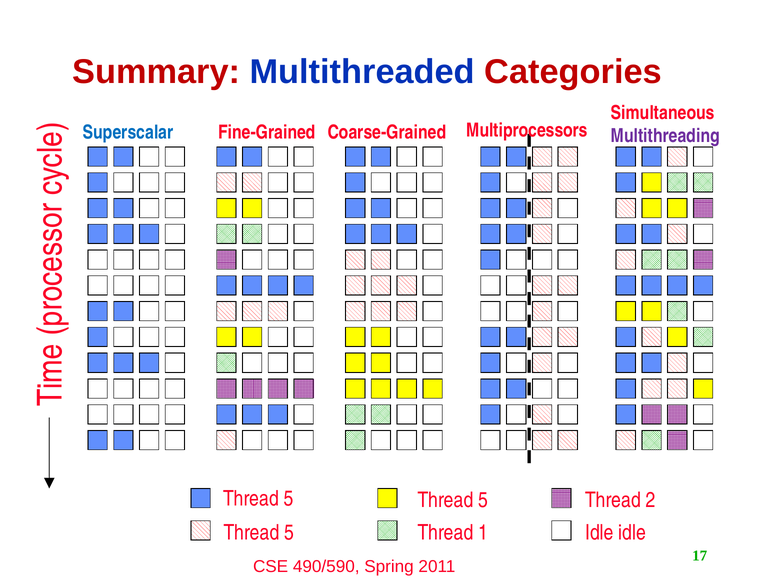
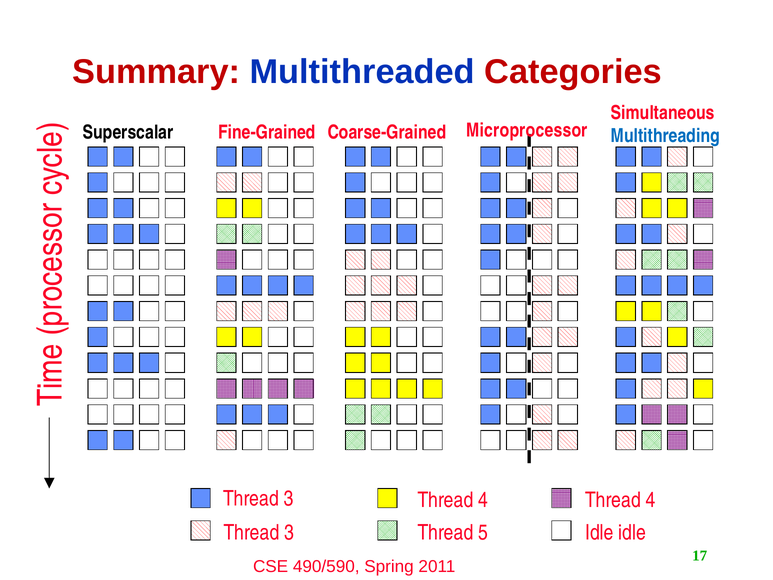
Superscalar colour: blue -> black (128, 132)
Multiprocessors: Multiprocessors -> Microprocessor (527, 130)
Multithreading colour: purple -> blue (665, 136)
5: 5 -> 3 (289, 499)
5: 5 -> 4 (483, 500)
2: 2 -> 4 (651, 500)
5: 5 -> 3 (289, 532)
1: 1 -> 5 (483, 532)
